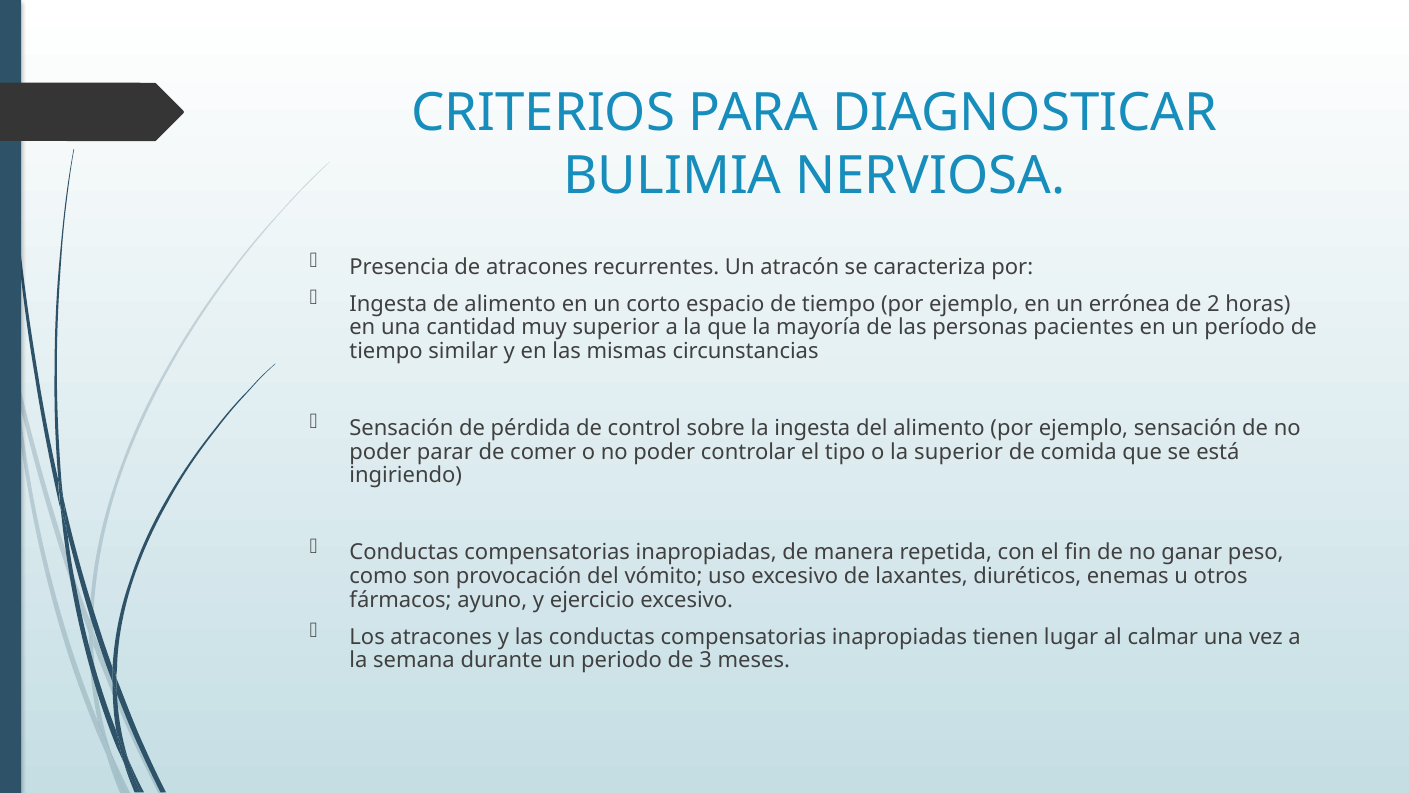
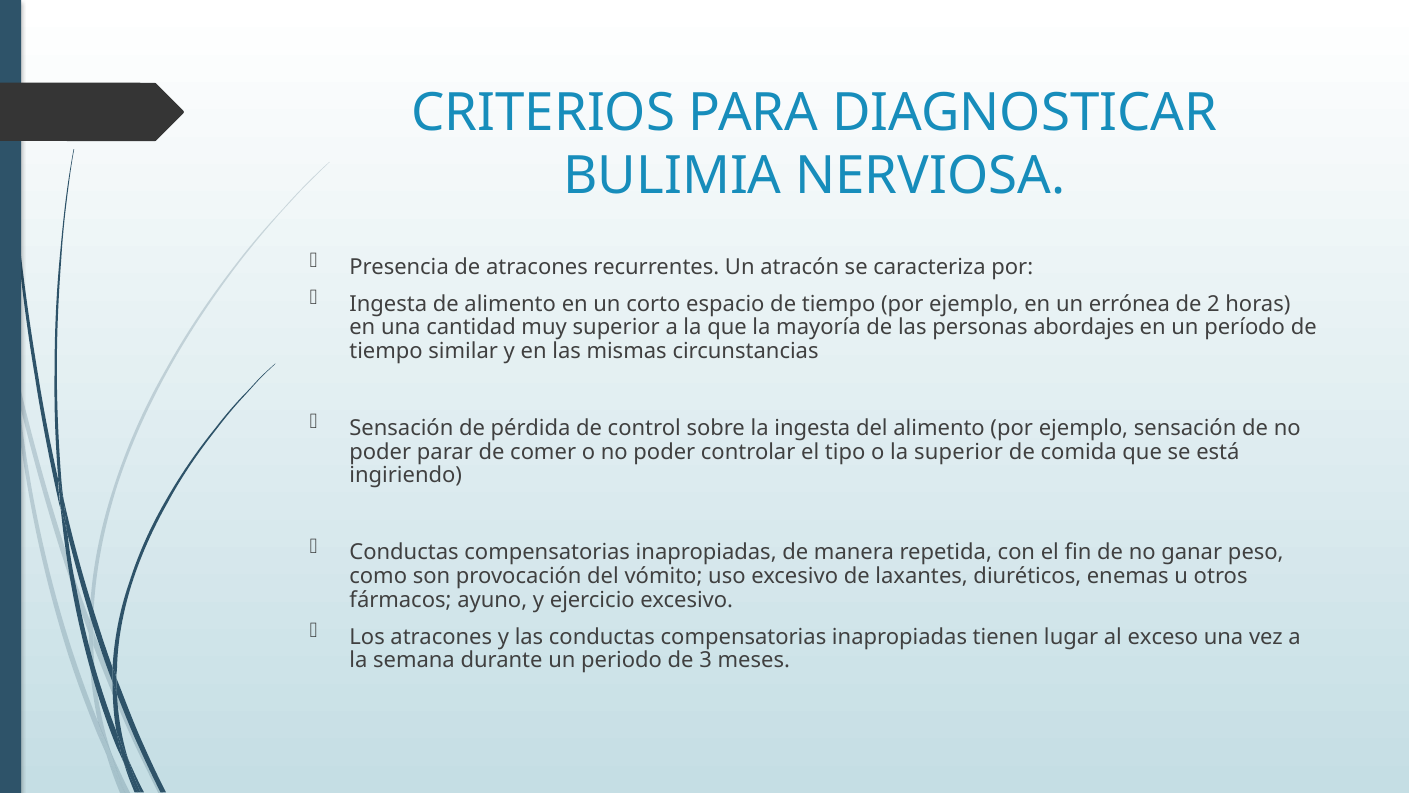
pacientes: pacientes -> abordajes (1084, 327)
calmar: calmar -> exceso (1163, 637)
